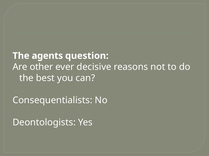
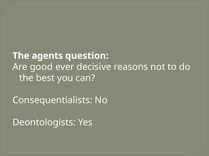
other: other -> good (41, 67)
